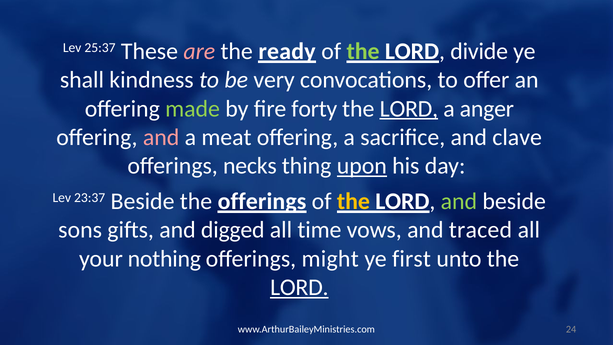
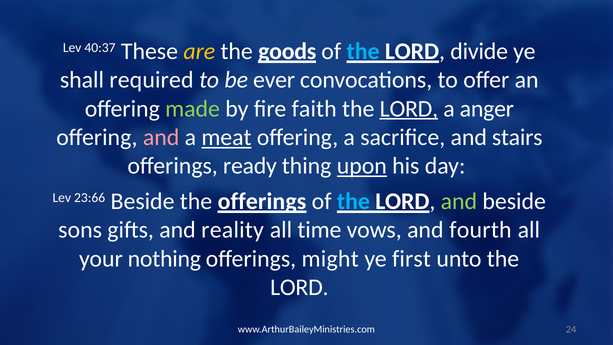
25:37: 25:37 -> 40:37 (100, 48)
are colour: pink -> yellow (199, 51)
ready: ready -> goods (287, 51)
the colour: light green -> light blue (363, 51)
kindness: kindness -> required (151, 80)
very: very -> ever (274, 80)
forty: forty -> faith (314, 109)
meat underline: none -> present (226, 137)
clave: clave -> stairs (517, 137)
necks: necks -> ready (250, 166)
23:37: 23:37 -> 23:66 (90, 198)
the colour: yellow -> light blue (353, 201)
digged: digged -> reality (233, 230)
traced: traced -> fourth (480, 230)
LORD underline: present -> none (299, 287)
